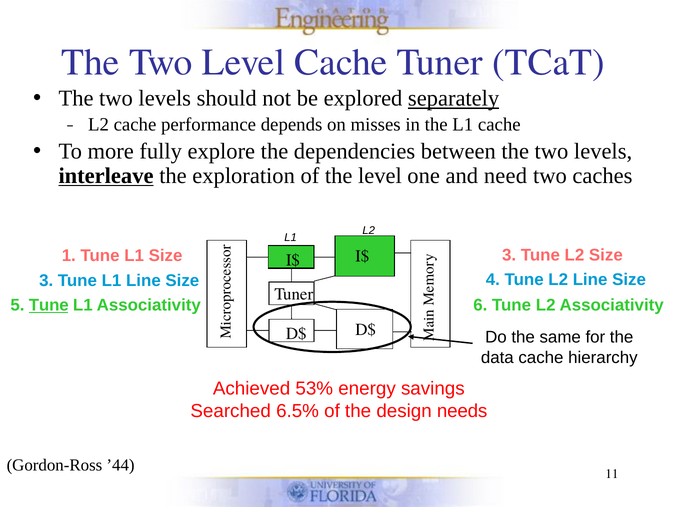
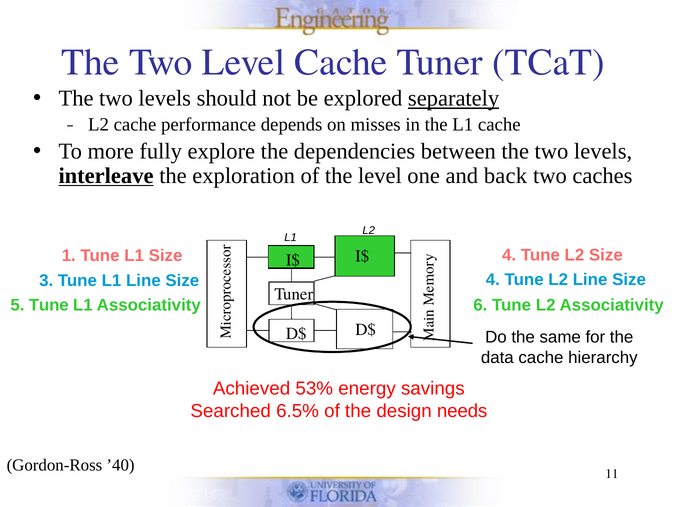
need: need -> back (505, 176)
3: 3 -> 4 (509, 255)
Tune underline: present -> none (49, 305)
’44: ’44 -> ’40 (121, 465)
